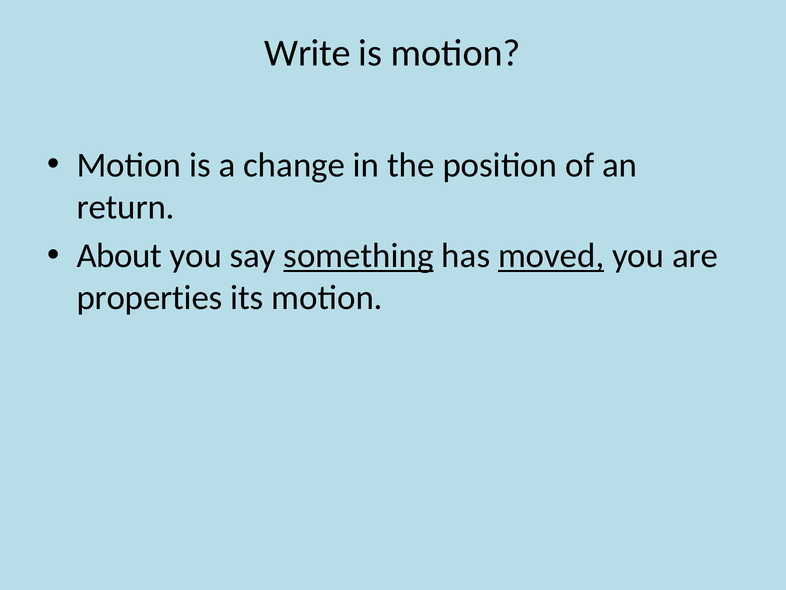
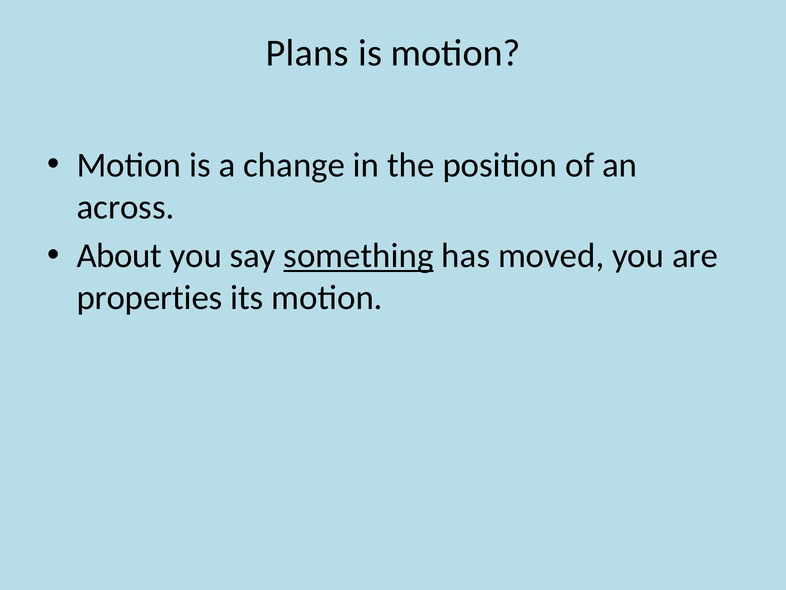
Write: Write -> Plans (307, 53)
return: return -> across (126, 207)
moved underline: present -> none (551, 256)
